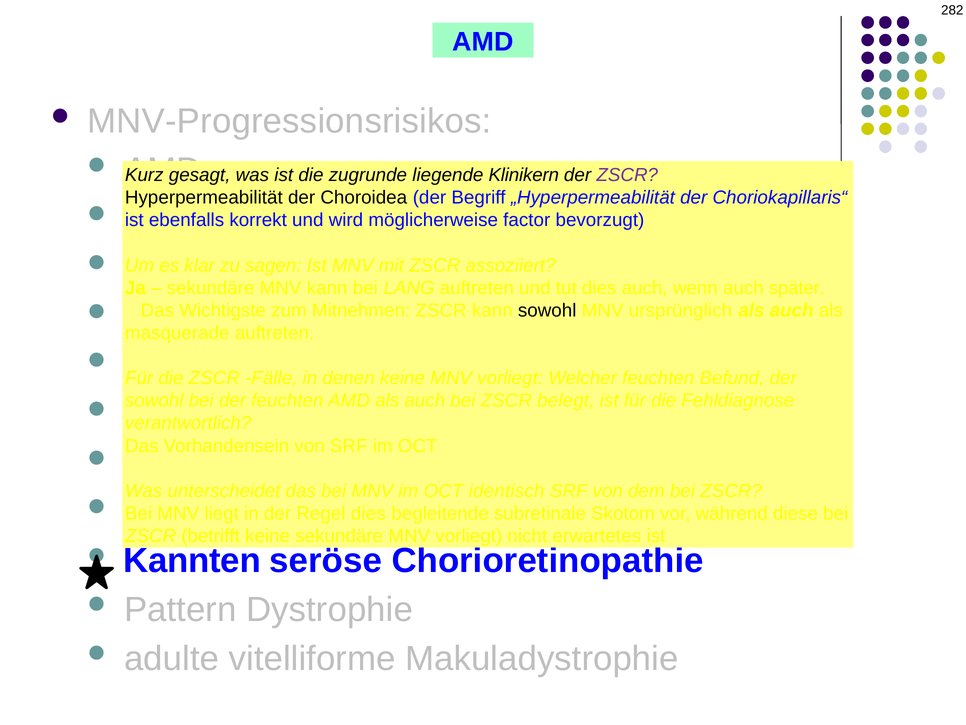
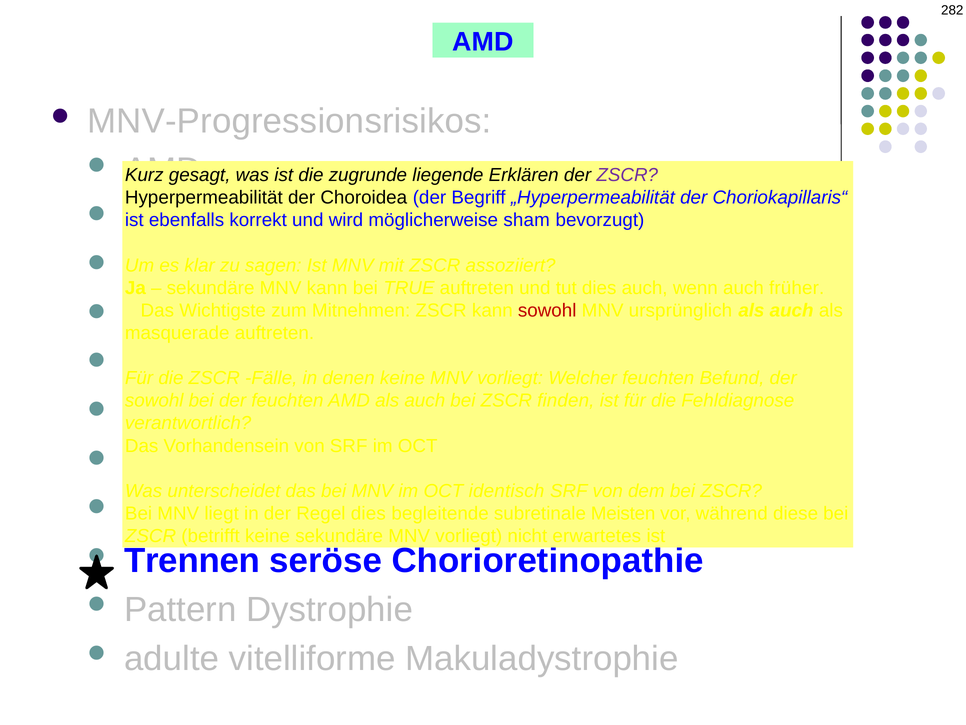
Klinikern: Klinikern -> Erklären (524, 175)
factor: factor -> sham (527, 220)
LANG: LANG -> TRUE (409, 288)
später: später -> früher (797, 288)
sowohl colour: black -> red (547, 310)
belegt: belegt -> finden (566, 400)
Skotom: Skotom -> Meisten (623, 513)
Kannten: Kannten -> Trennen (192, 560)
